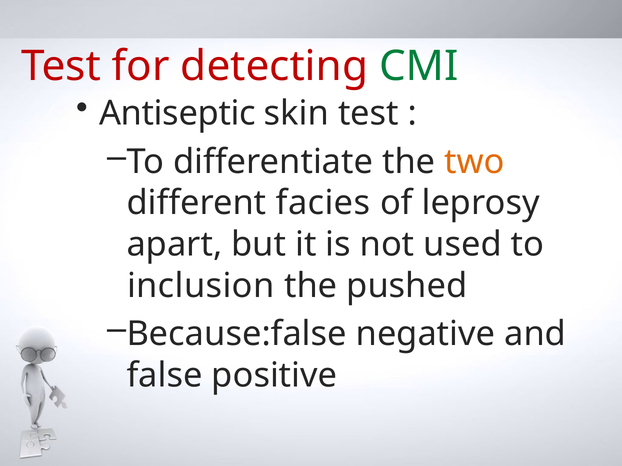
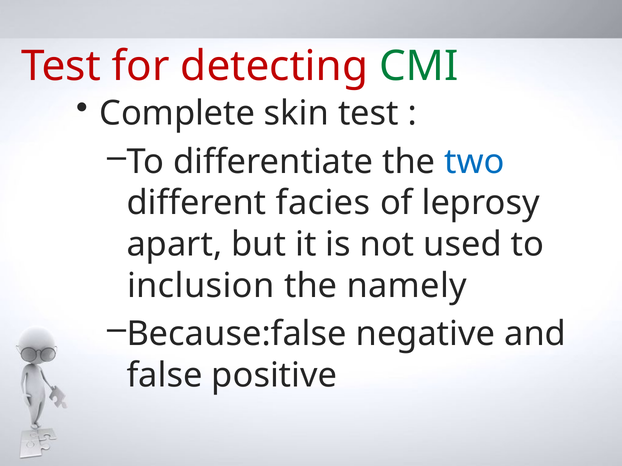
Antiseptic: Antiseptic -> Complete (177, 114)
two colour: orange -> blue (474, 162)
pushed: pushed -> namely (407, 286)
